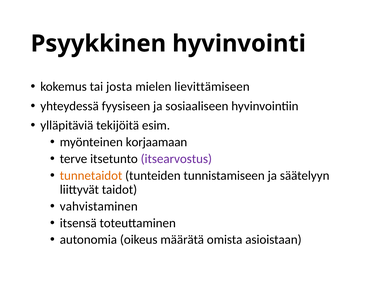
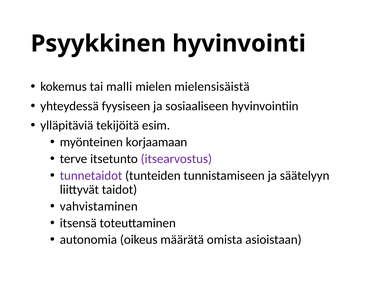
josta: josta -> malli (119, 87)
lievittämiseen: lievittämiseen -> mielensisäistä (212, 87)
tunnetaidot colour: orange -> purple (91, 175)
